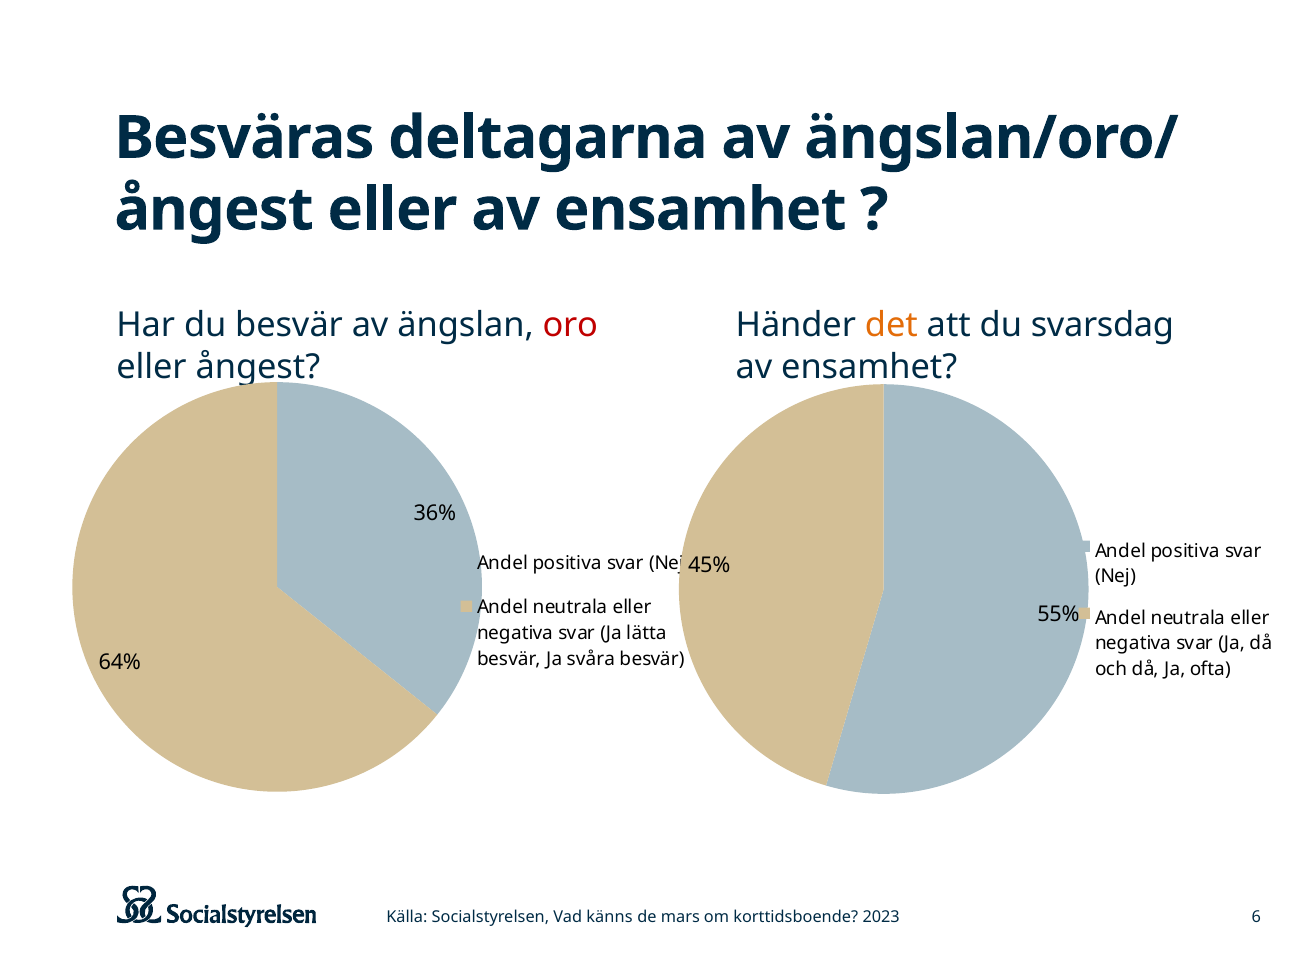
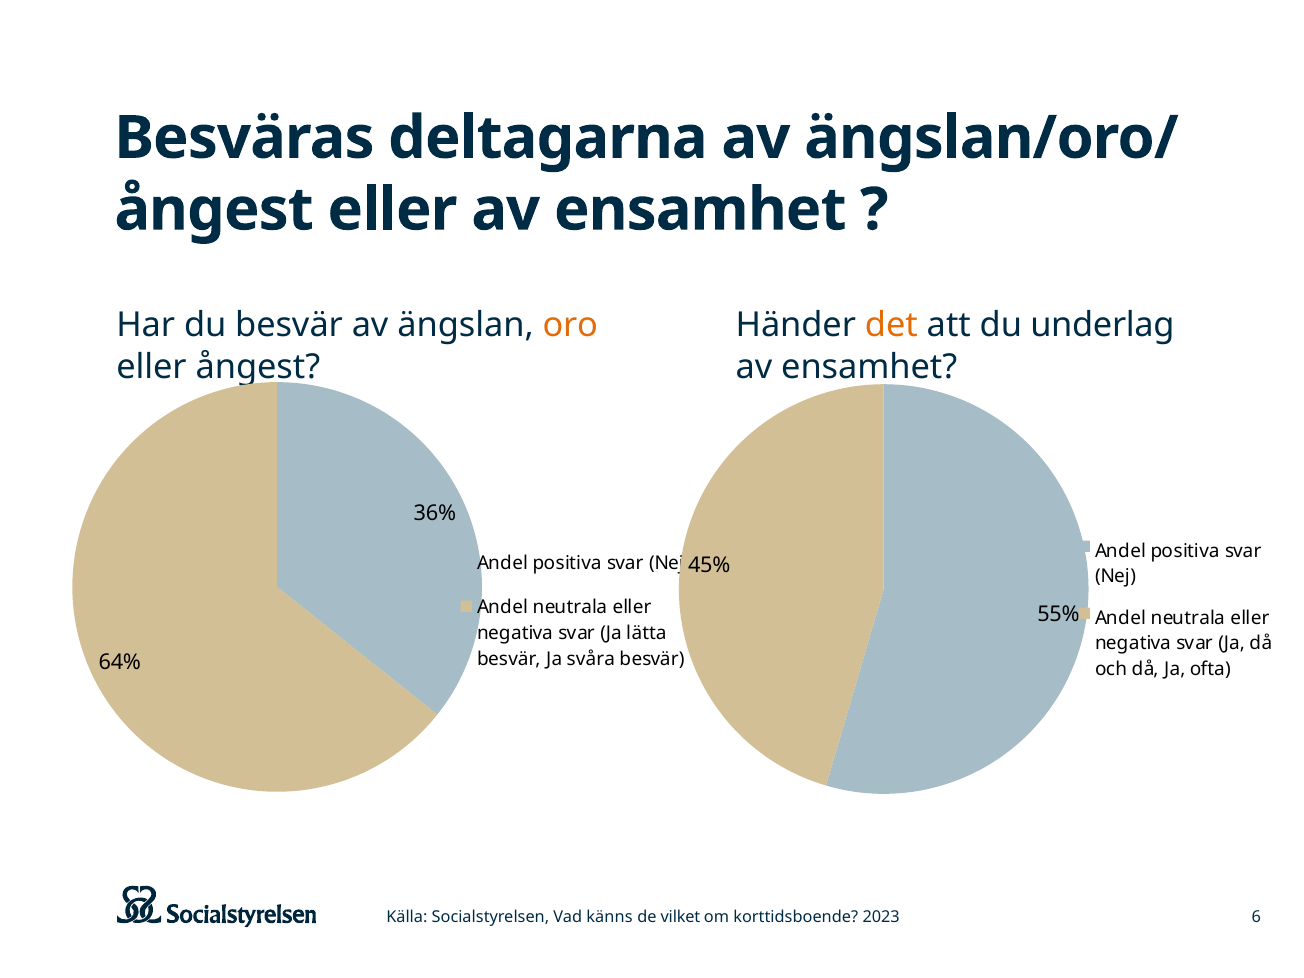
oro colour: red -> orange (570, 326)
svarsdag: svarsdag -> underlag (1102, 326)
mars: mars -> vilket (680, 917)
